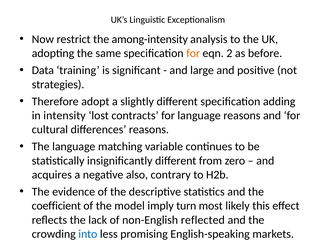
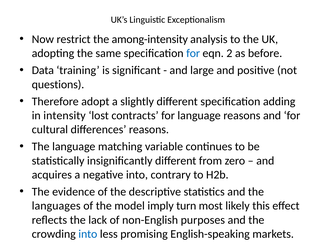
for colour: orange -> blue (193, 53)
strategies: strategies -> questions (58, 85)
negative also: also -> into (137, 175)
coefficient: coefficient -> languages (56, 206)
reflected: reflected -> purposes (203, 220)
